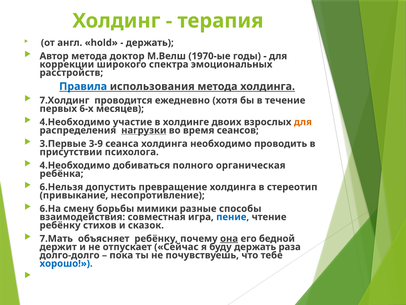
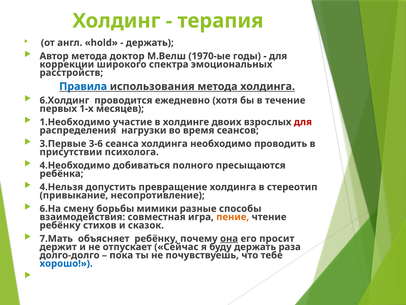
7.Холдинг: 7.Холдинг -> 6.Холдинг (64, 100)
6-х: 6-х -> 1-х (87, 109)
4.Необходимо: 4.Необходимо -> 1.Необходимо (75, 122)
для colour: orange -> red (303, 122)
нагрузки underline: present -> none (144, 130)
3-9: 3-9 -> 3-6 (96, 143)
органическая: органическая -> пресыщаются (251, 165)
6.Нельзя: 6.Нельзя -> 4.Нельзя (61, 187)
пение colour: blue -> orange (233, 217)
бедной: бедной -> просит (277, 238)
